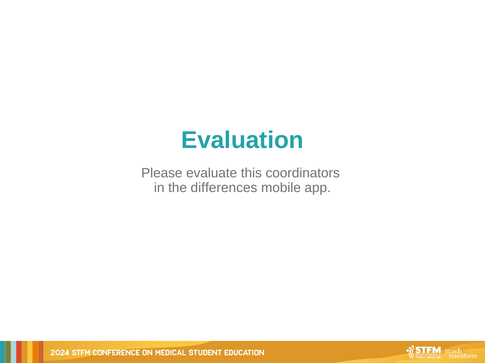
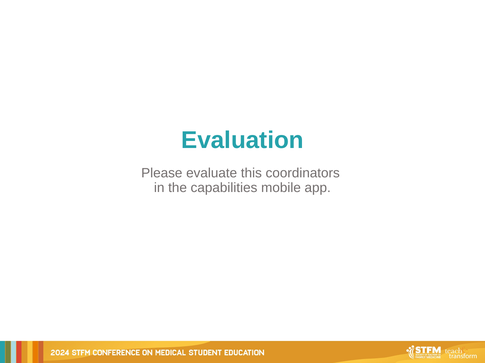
differences: differences -> capabilities (224, 188)
